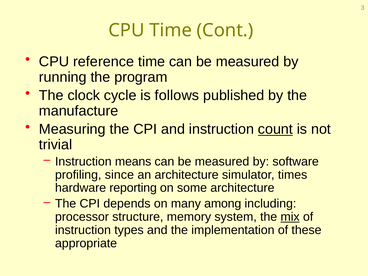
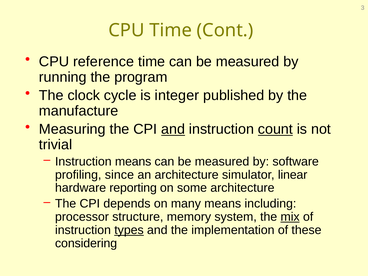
follows: follows -> integer (177, 95)
and underline: none -> present (173, 129)
times: times -> linear (293, 175)
many among: among -> means (223, 204)
types underline: none -> present (129, 230)
appropriate: appropriate -> considering (86, 243)
